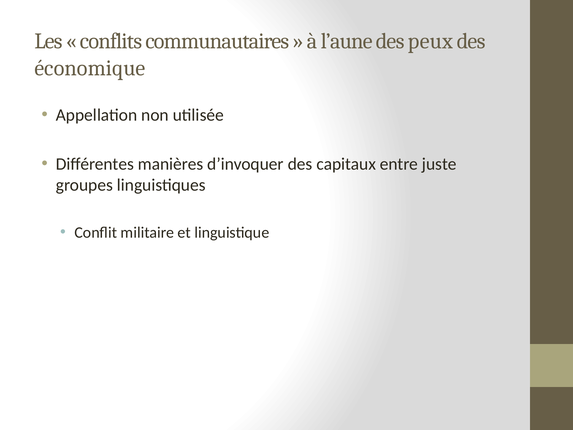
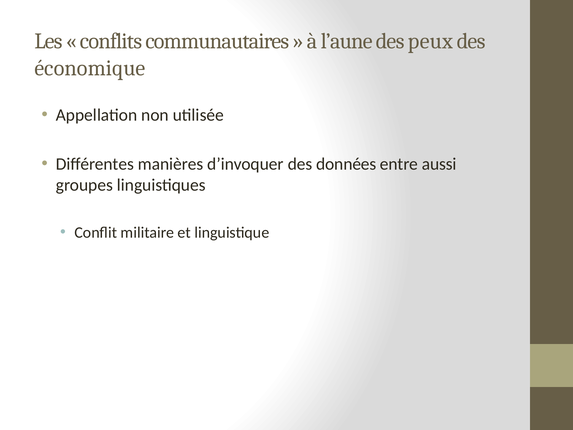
capitaux: capitaux -> données (346, 164)
juste: juste -> aussi (439, 164)
